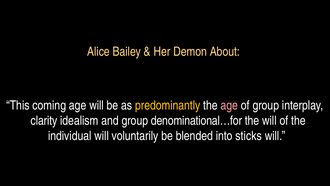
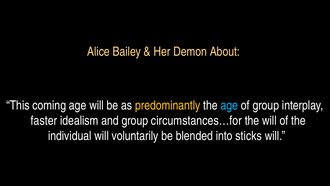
age colour: pink -> light blue (229, 105)
clarity: clarity -> faster (44, 120)
denominational…for: denominational…for -> circumstances…for (196, 120)
